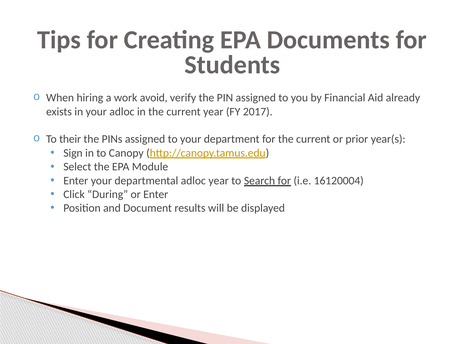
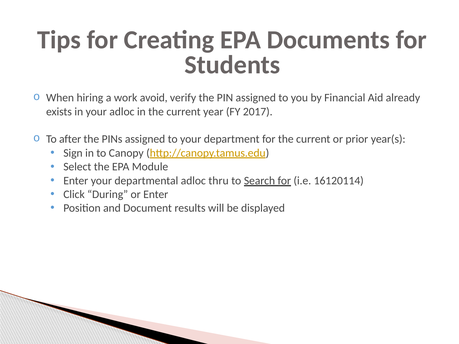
their: their -> after (70, 139)
adloc year: year -> thru (219, 181)
16120004: 16120004 -> 16120114 (339, 181)
